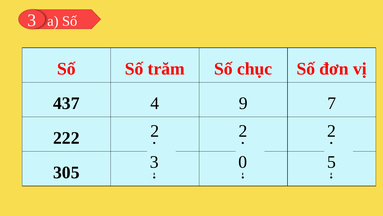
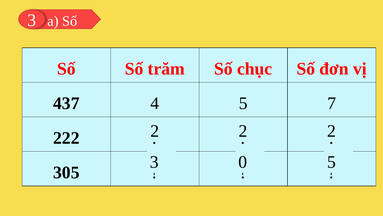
4 9: 9 -> 5 (243, 103)
